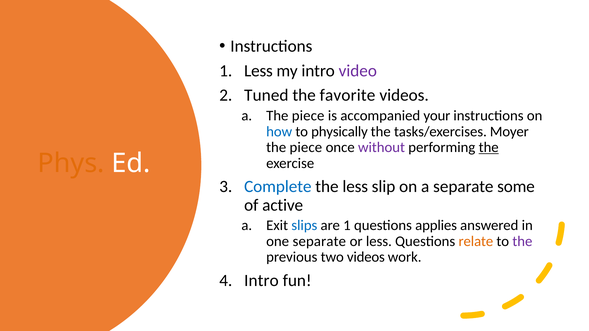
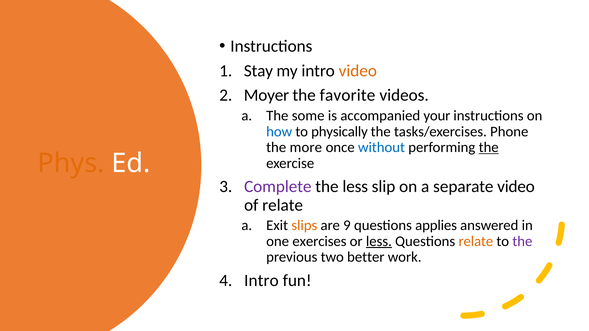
Less: Less -> Stay (258, 71)
video colour: purple -> orange (358, 71)
Tuned: Tuned -> Moyer (266, 95)
a The piece: piece -> some (308, 116)
Moyer: Moyer -> Phone (509, 132)
piece: piece -> more (306, 148)
without colour: purple -> blue (381, 148)
Complete colour: blue -> purple (278, 187)
separate some: some -> video (516, 187)
of active: active -> relate (283, 205)
slips colour: blue -> orange (304, 226)
are 1: 1 -> 9 (347, 226)
one separate: separate -> exercises (319, 241)
less underline: none -> present (379, 241)
two videos: videos -> better (366, 257)
